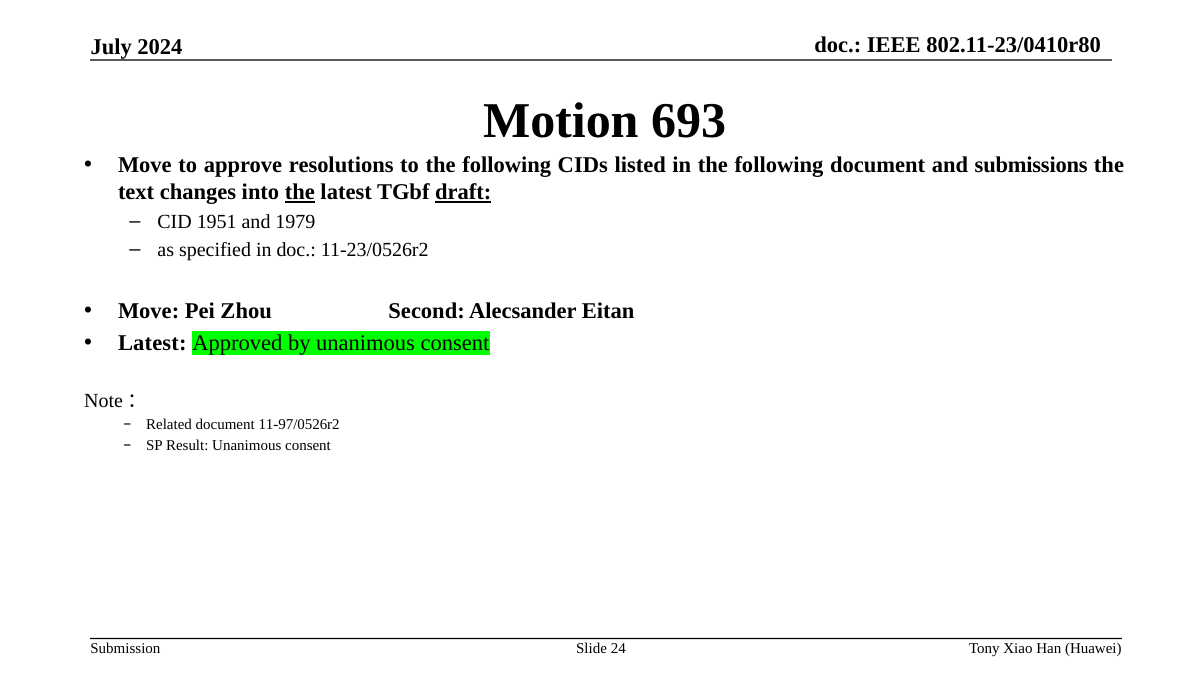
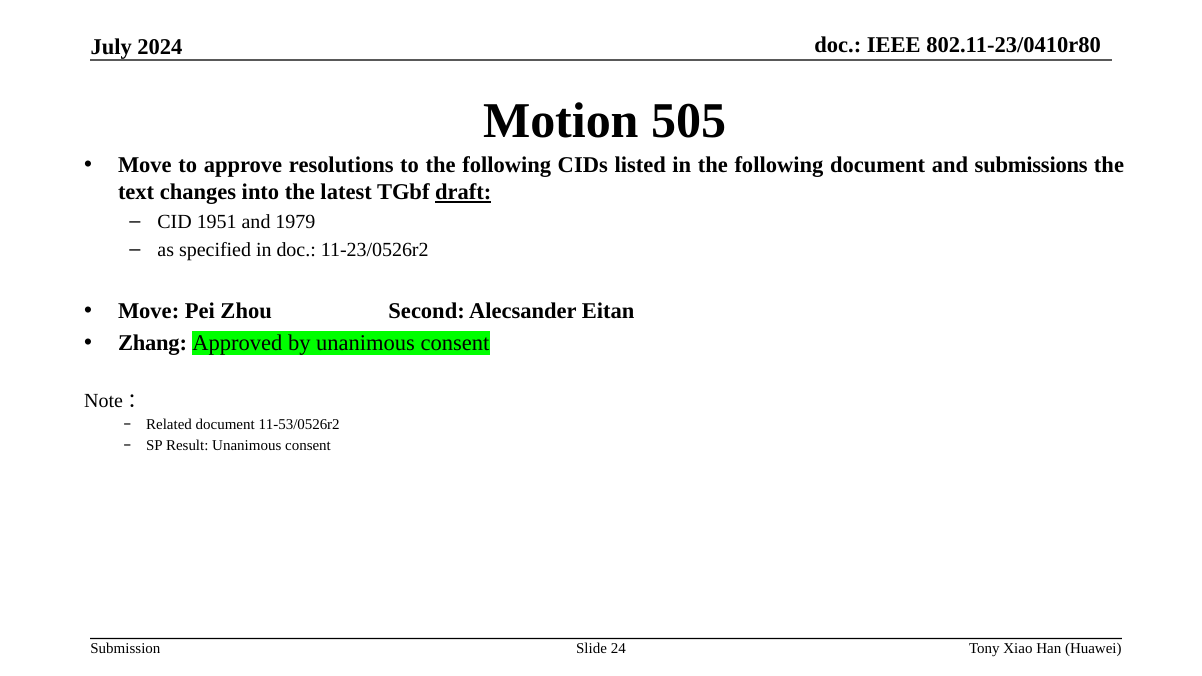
693: 693 -> 505 (689, 121)
the underline: present -> none (300, 192)
Latest: Latest -> Zhang (153, 343)
11-97/0526r2: 11-97/0526r2 -> 11-53/0526r2 (299, 424)
